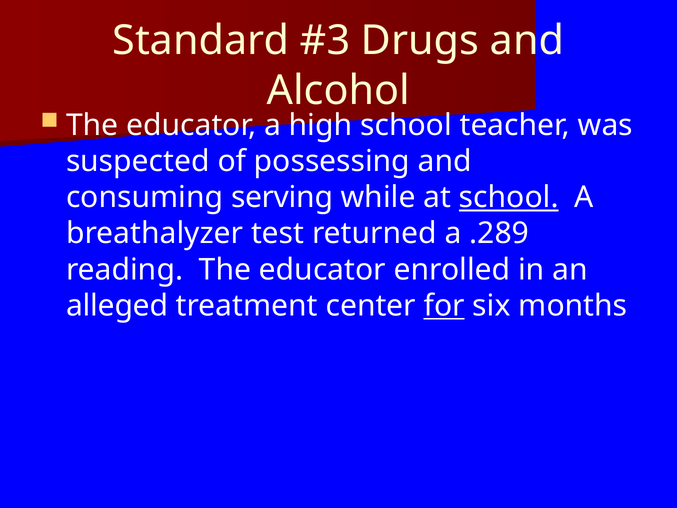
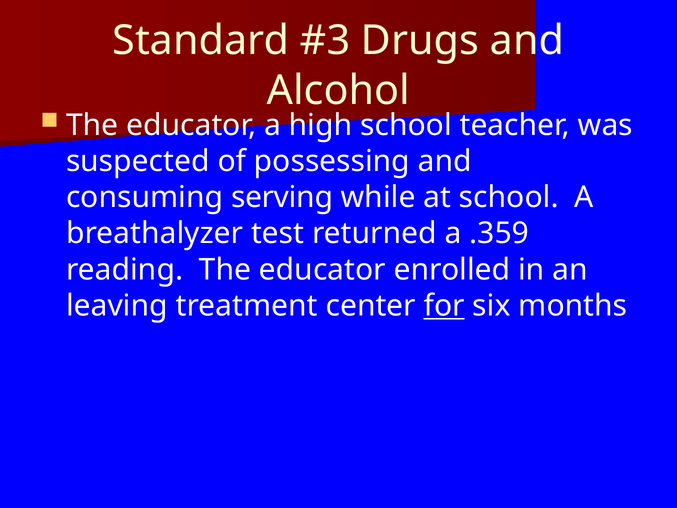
school underline: present -> none (509, 197)
.289: .289 -> .359 (499, 233)
alleged: alleged -> leaving (117, 306)
